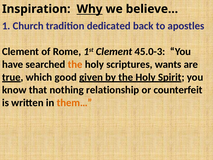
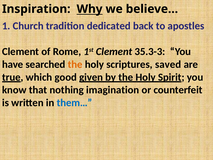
45.0-3: 45.0-3 -> 35.3-3 (150, 51)
wants: wants -> saved (168, 64)
relationship: relationship -> imagination (113, 90)
them… colour: orange -> blue (74, 103)
